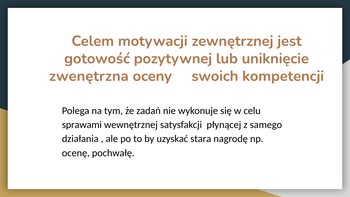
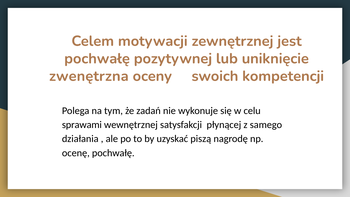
gotowość: gotowość -> pochwałę (97, 58)
stara: stara -> piszą (201, 139)
